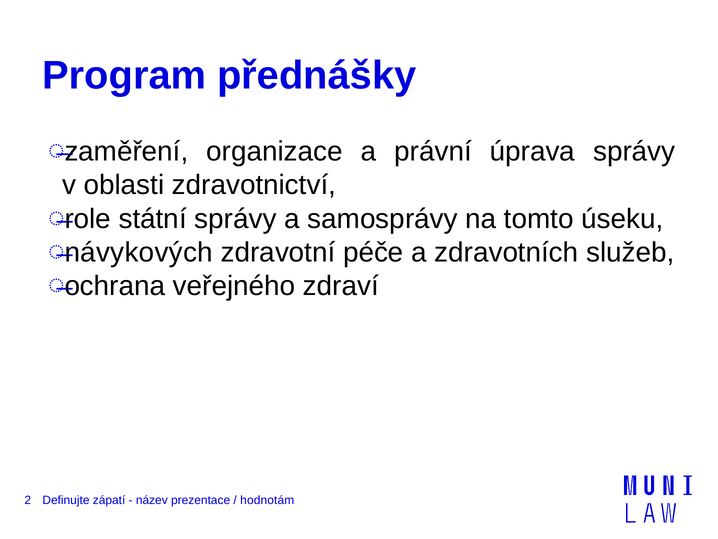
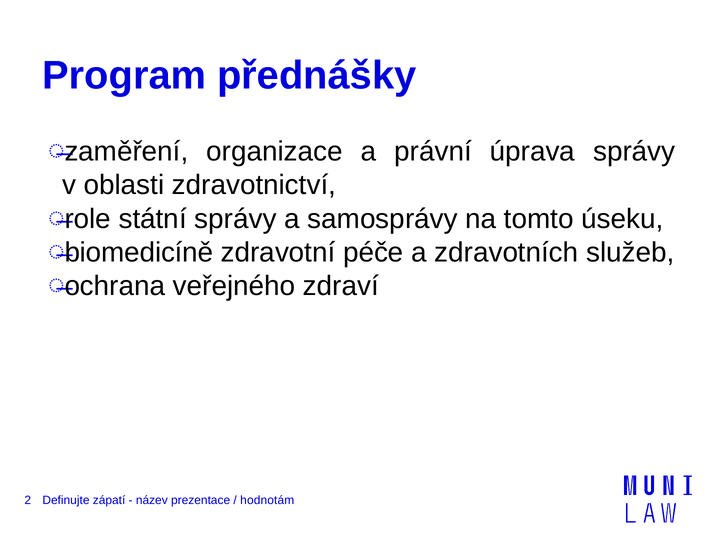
návykových: návykových -> biomedicíně (139, 252)
